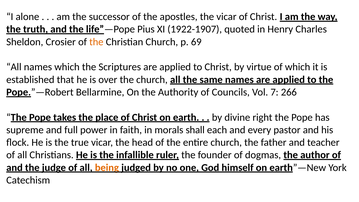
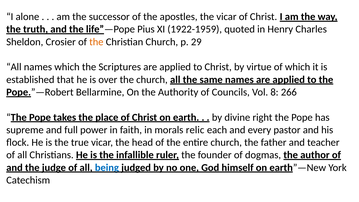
1922-1907: 1922-1907 -> 1922-1959 (195, 29)
69: 69 -> 29 (196, 42)
7: 7 -> 8 (274, 92)
shall: shall -> relic (195, 130)
being colour: orange -> blue (107, 168)
